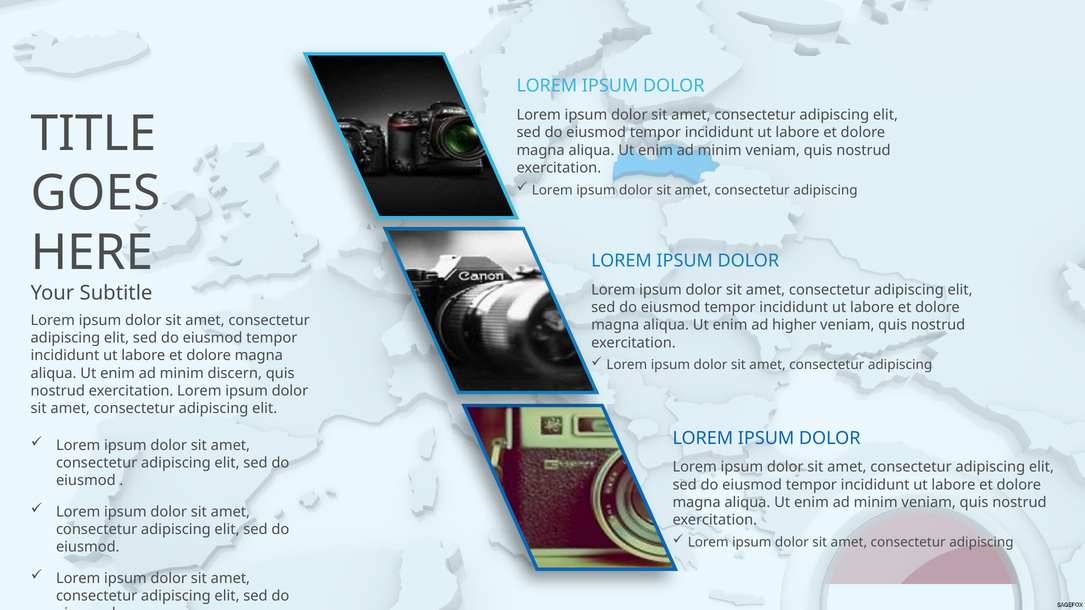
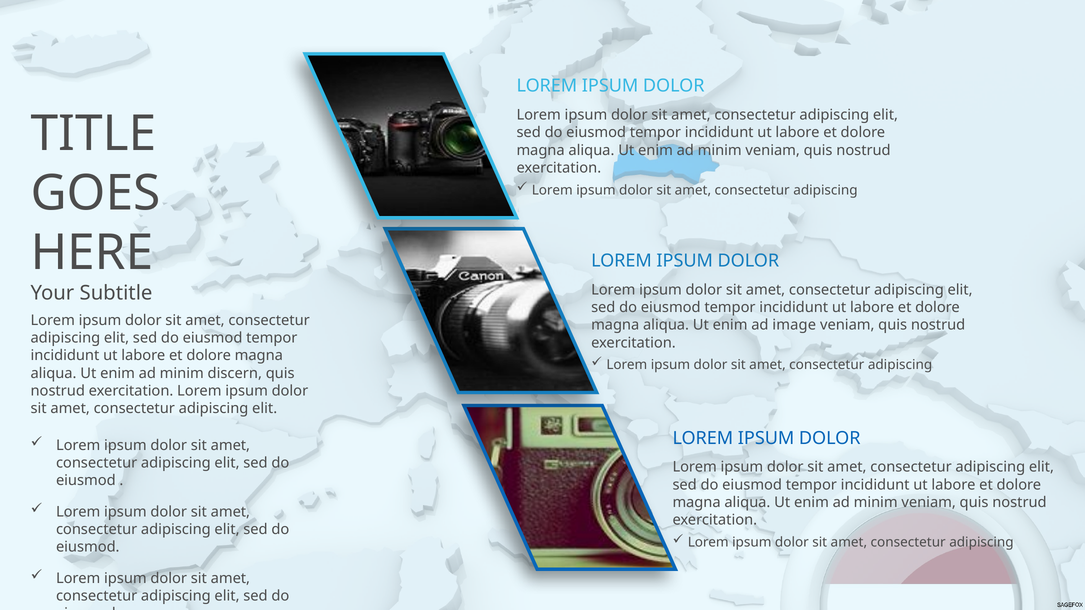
higher: higher -> image (794, 325)
